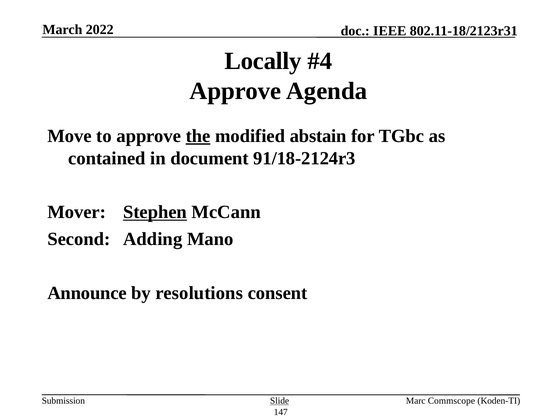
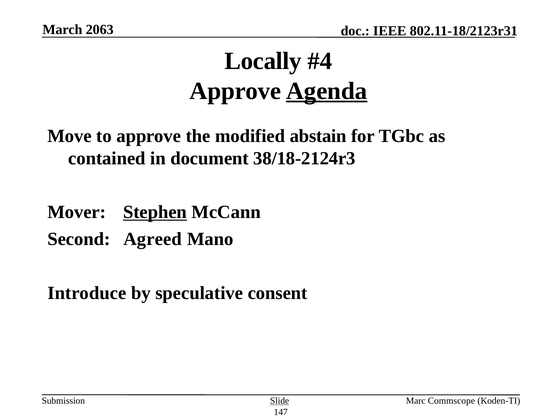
2022: 2022 -> 2063 (100, 30)
Agenda underline: none -> present (327, 91)
the underline: present -> none (198, 136)
91/18-2124r3: 91/18-2124r3 -> 38/18-2124r3 (304, 158)
Adding: Adding -> Agreed (153, 239)
Announce: Announce -> Introduce (87, 293)
resolutions: resolutions -> speculative (199, 293)
